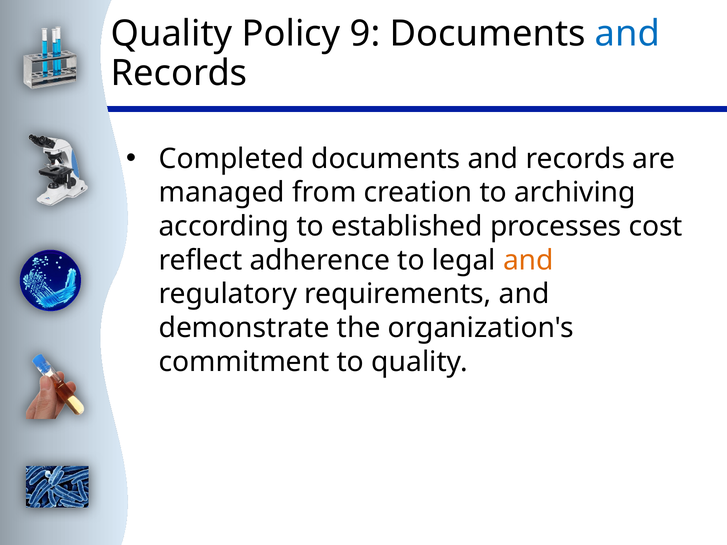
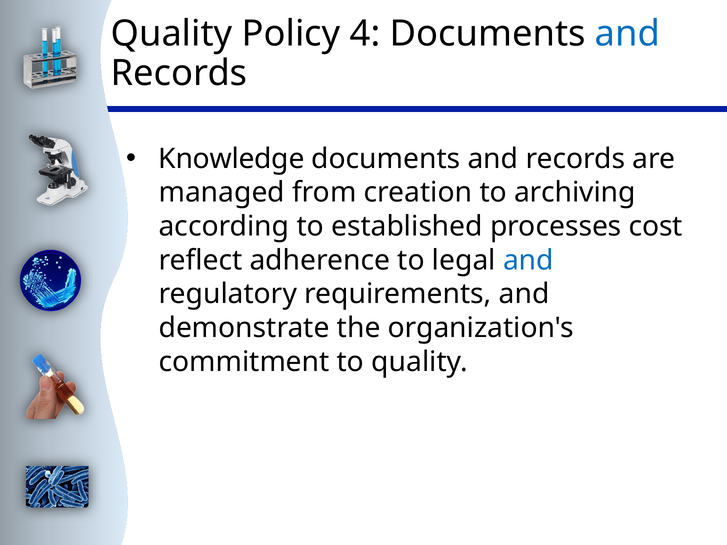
9: 9 -> 4 (365, 34)
Completed: Completed -> Knowledge (232, 159)
and colour: orange -> blue (528, 260)
